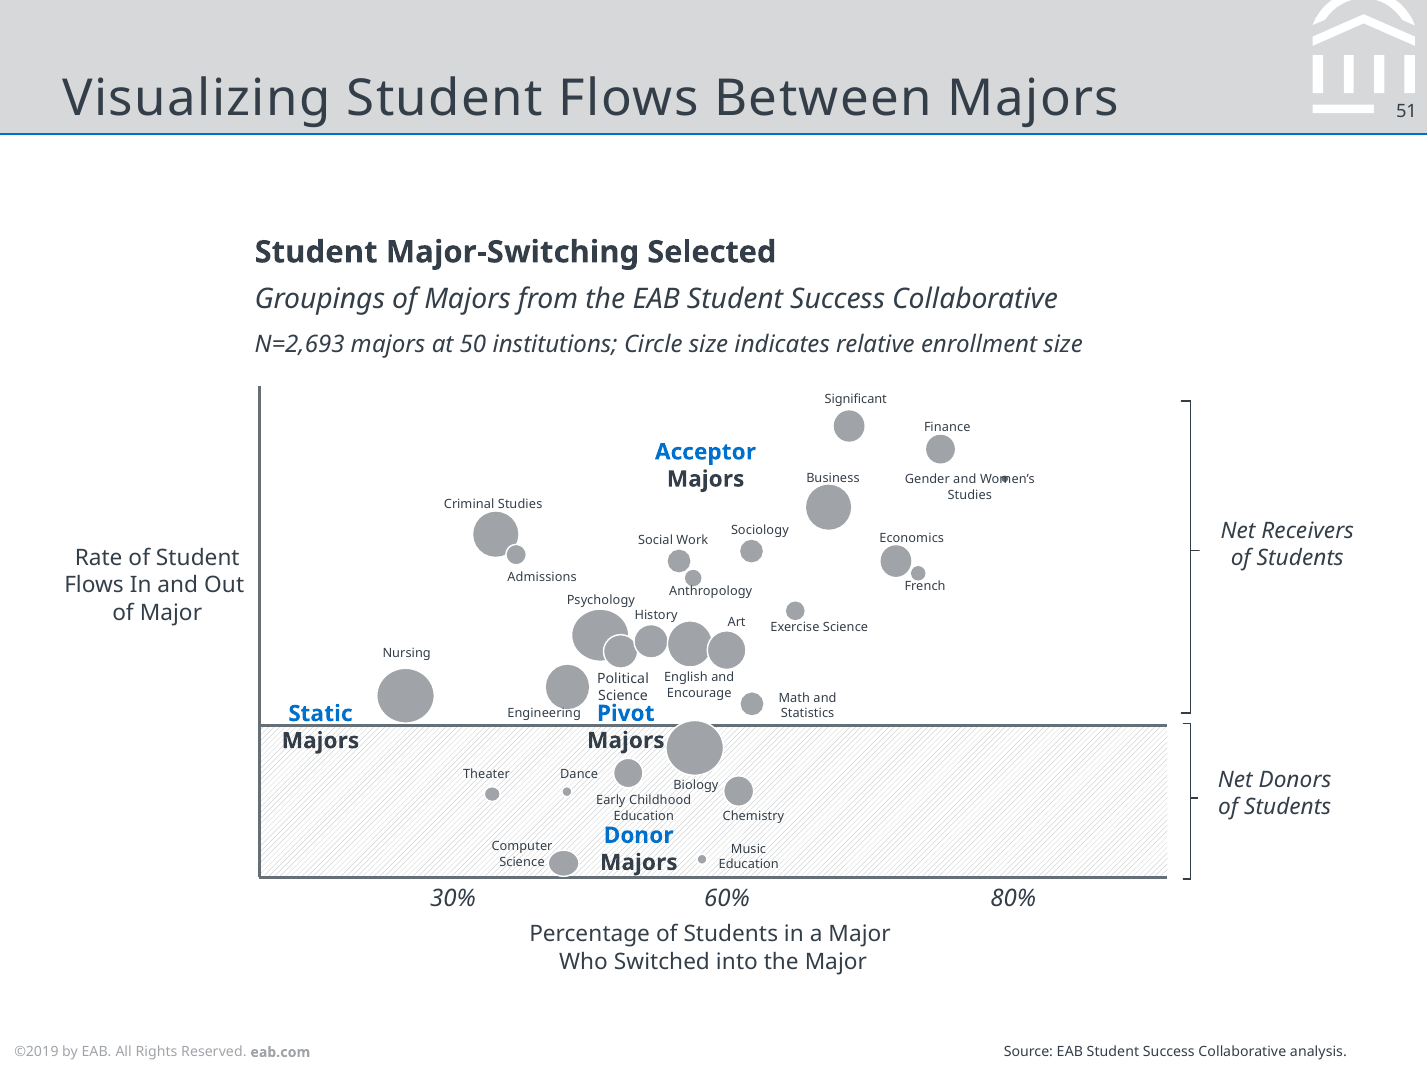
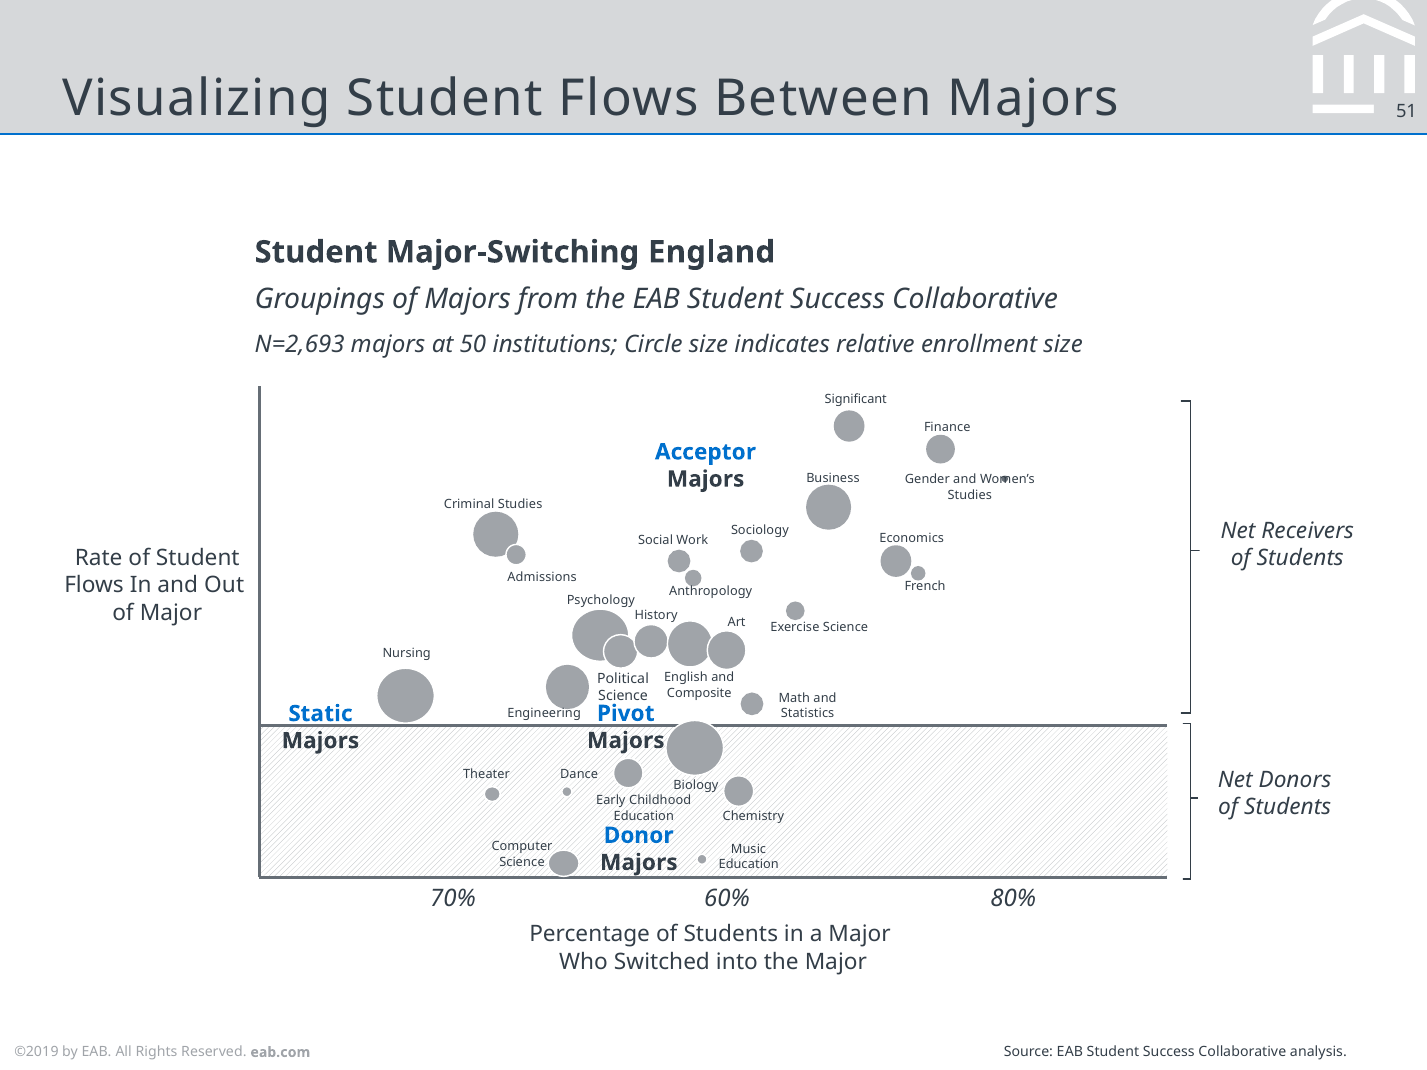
Selected: Selected -> England (712, 252)
Encourage: Encourage -> Composite (699, 693)
30%: 30% -> 70% (453, 899)
